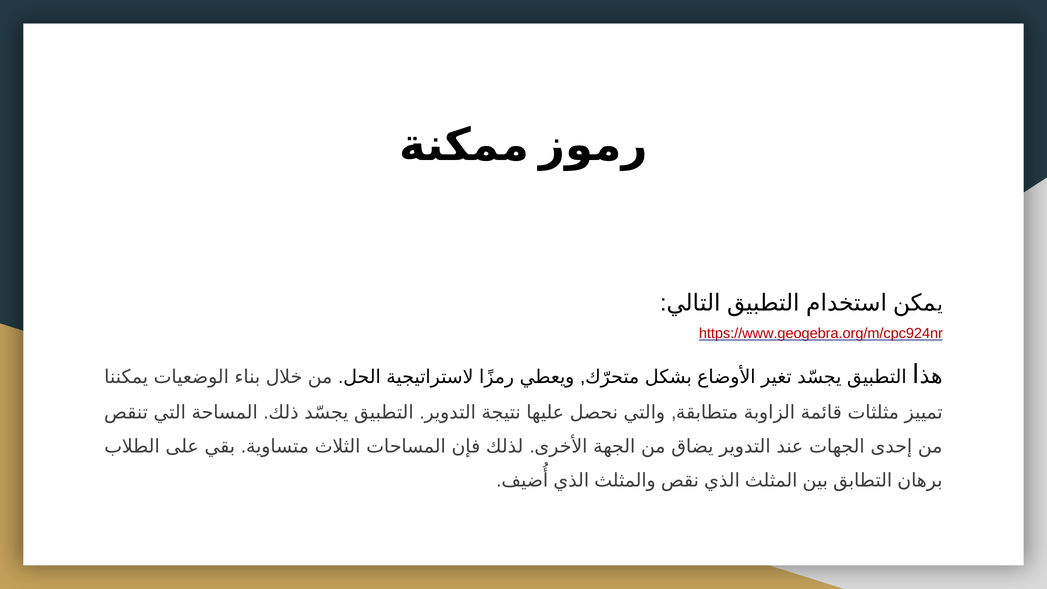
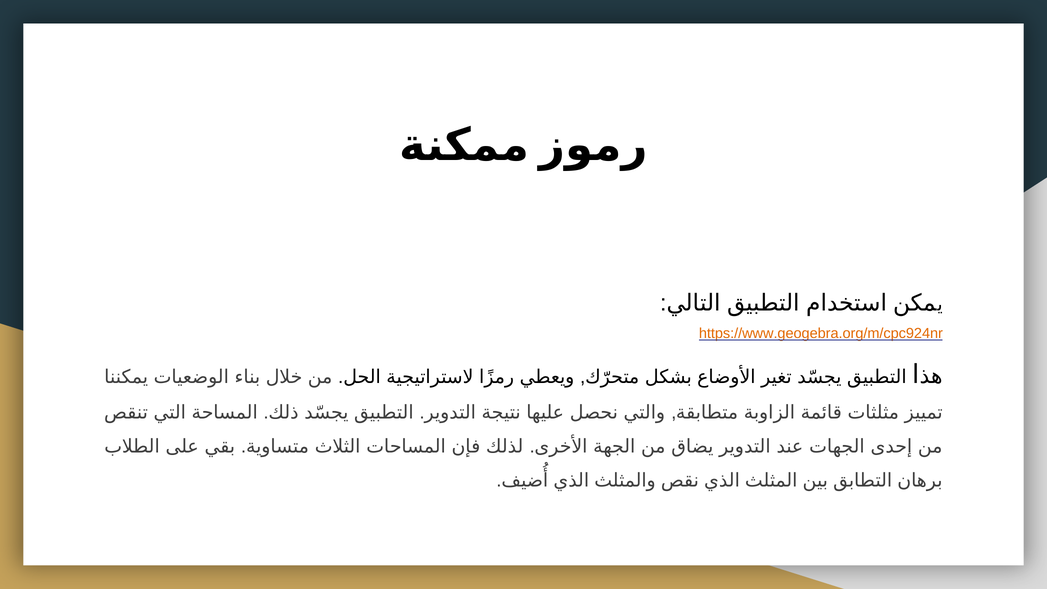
https://www.geogebra.org/m/cpc924nr colour: red -> orange (821, 334)
